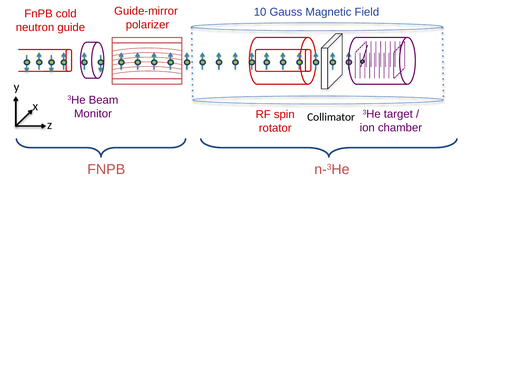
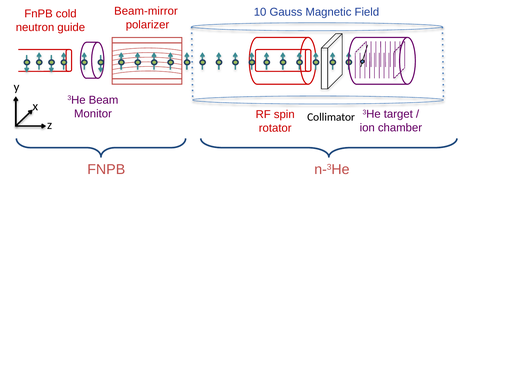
Guide-mirror: Guide-mirror -> Beam-mirror (146, 11)
